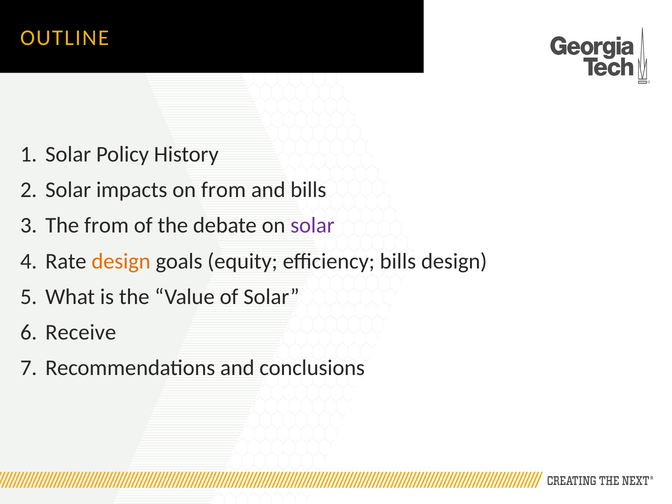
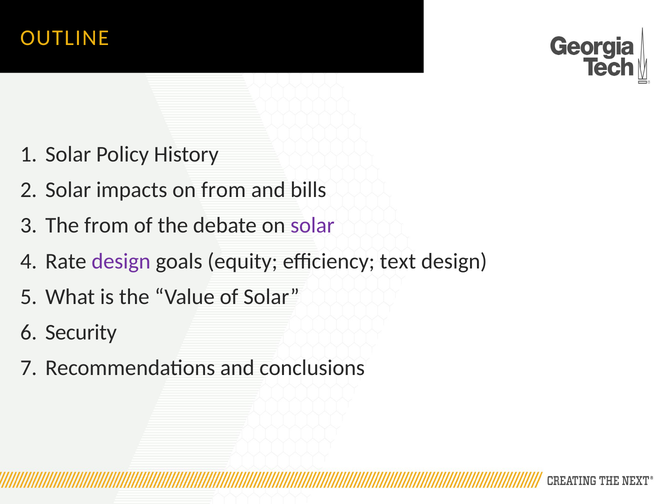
design colour: orange -> purple (121, 261)
efficiency bills: bills -> text (398, 261)
Receive: Receive -> Security (81, 332)
